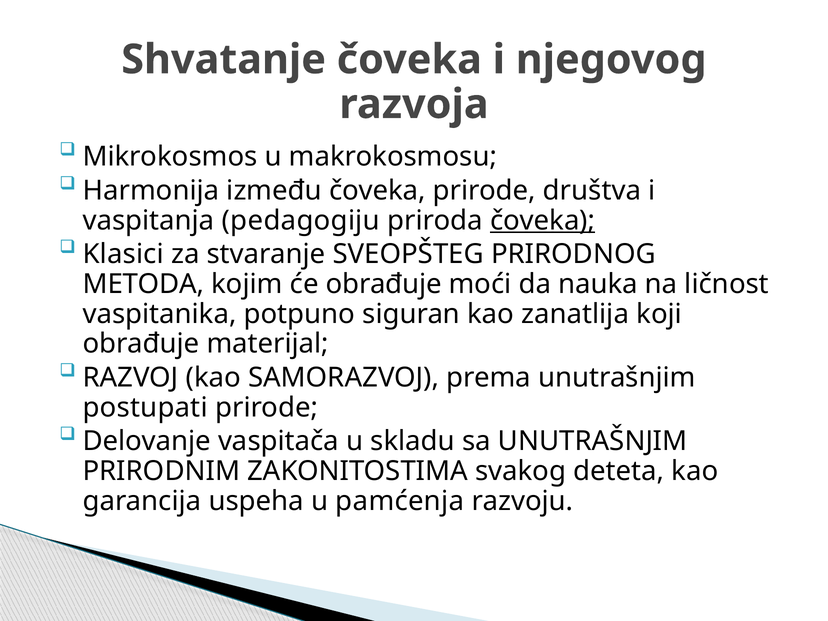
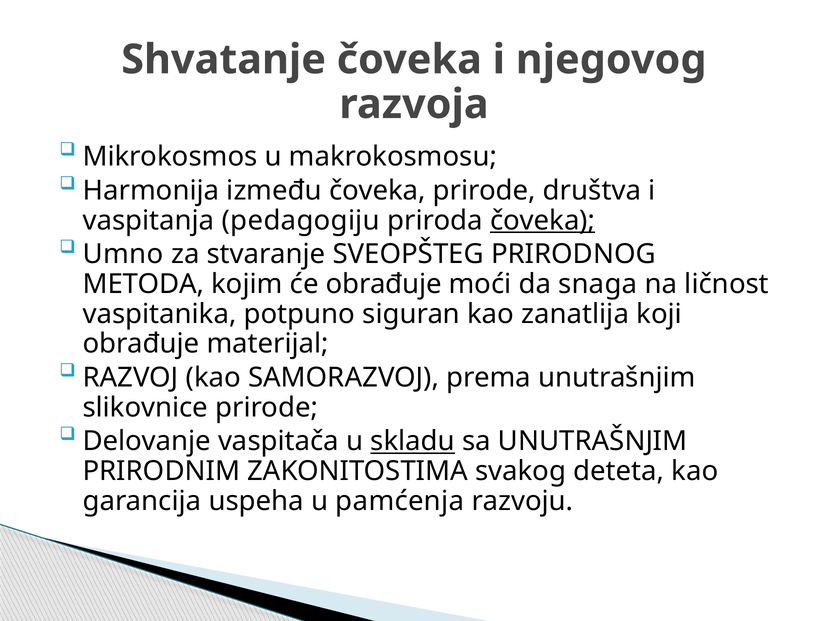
Klasici: Klasici -> Umno (123, 254)
nauka: nauka -> snaga (598, 284)
postupati: postupati -> slikovnice (145, 407)
skladu underline: none -> present (413, 441)
